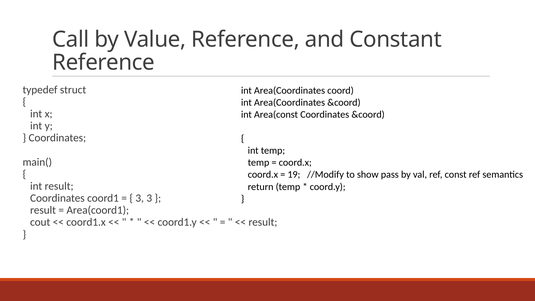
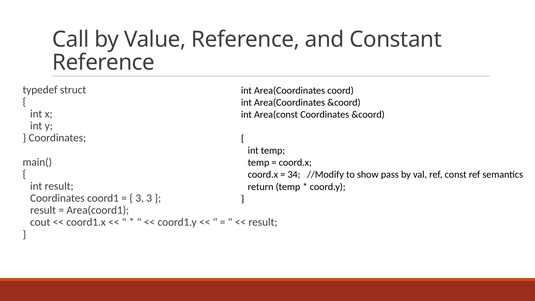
19: 19 -> 34 (294, 175)
